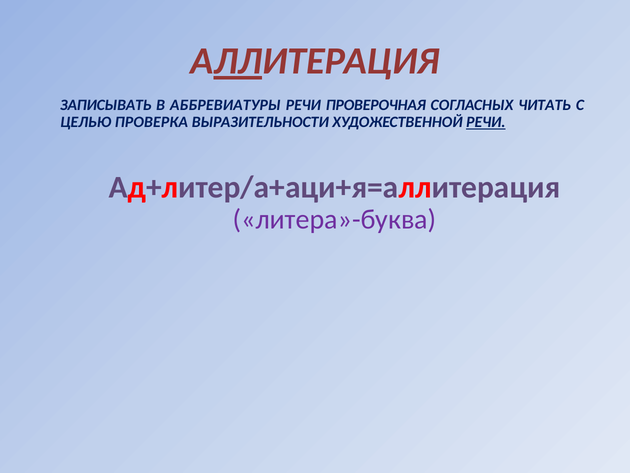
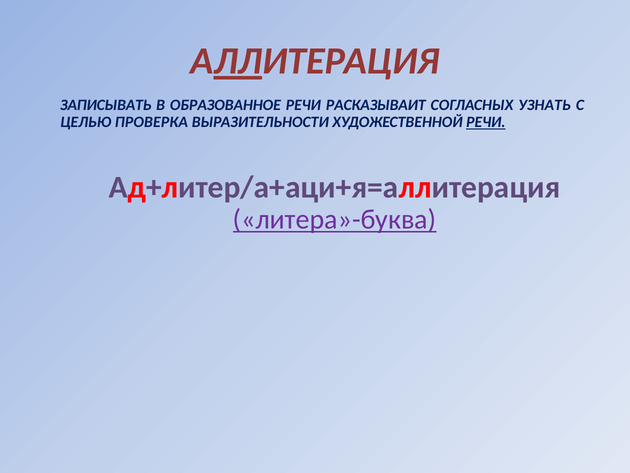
АББРЕВИАТУРЫ: АББРЕВИАТУРЫ -> ОБРАЗОВАННОЕ (225, 105)
ПРОВЕРОЧНАЯ: ПРОВЕРОЧНАЯ -> РАСКАЗЫВАИТ (376, 105)
ЧИТАТЬ: ЧИТАТЬ -> УЗНАТЬ (545, 105)
литера»-буква underline: none -> present (335, 219)
